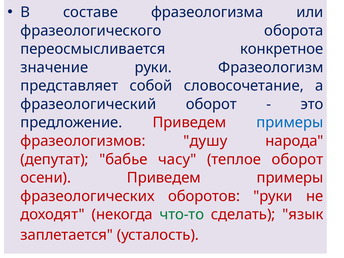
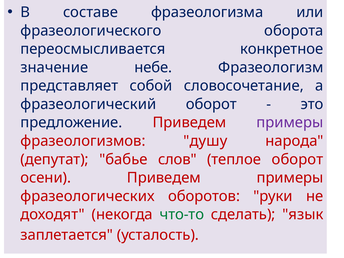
значение руки: руки -> небе (153, 67)
примеры colour: blue -> purple (290, 123)
часу: часу -> слов (177, 159)
